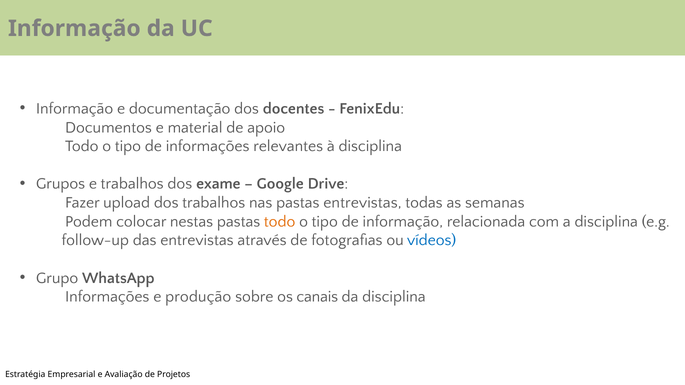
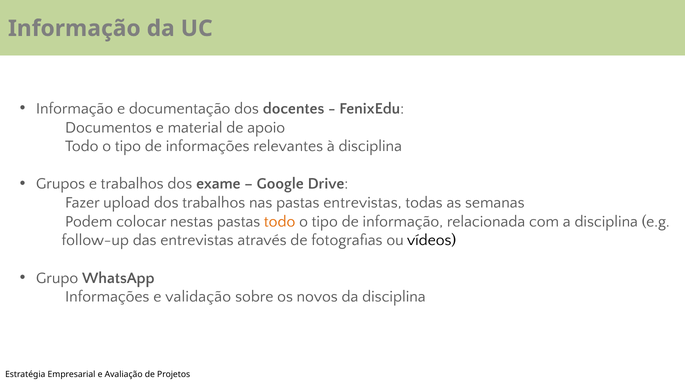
vídeos colour: blue -> black (432, 240)
produção: produção -> validação (198, 297)
canais: canais -> novos (317, 297)
